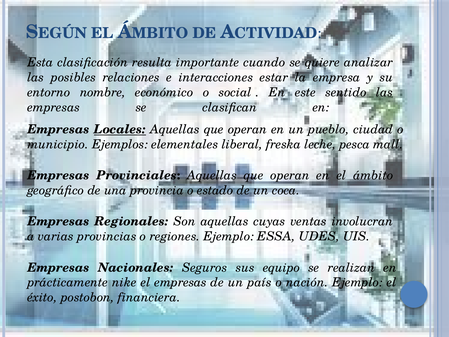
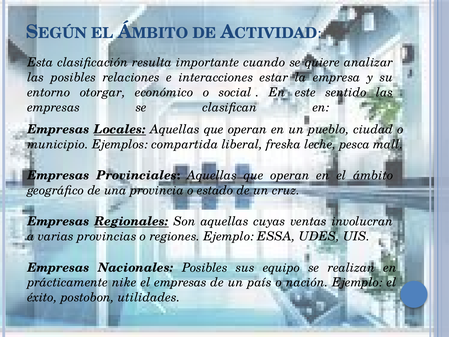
nombre: nombre -> otorgar (103, 92)
elementales: elementales -> compartida (185, 144)
coca: coca -> cruz (286, 190)
Regionales underline: none -> present (132, 221)
Nacionales Seguros: Seguros -> Posibles (205, 267)
financiera: financiera -> utilidades (149, 297)
